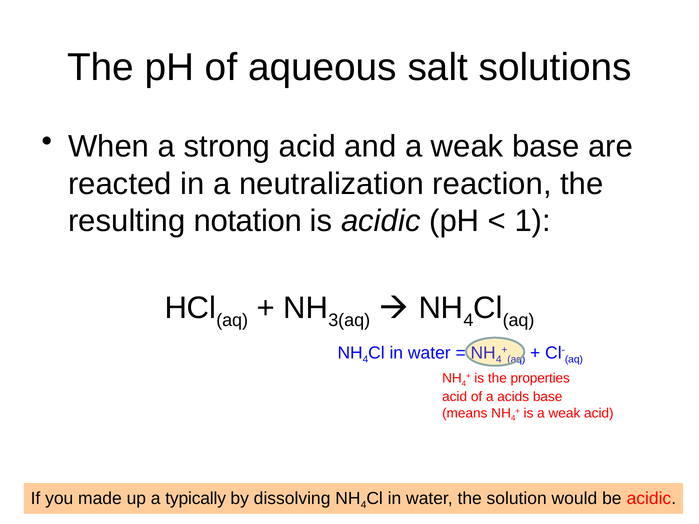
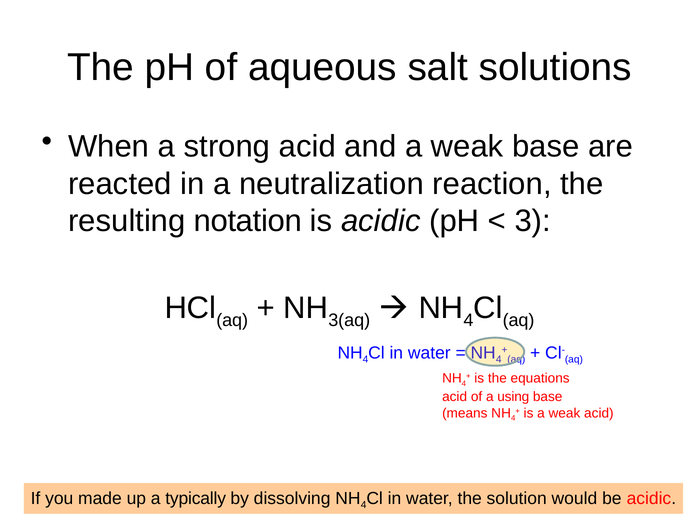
1: 1 -> 3 (533, 221)
properties: properties -> equations (540, 378)
acids: acids -> using (513, 397)
